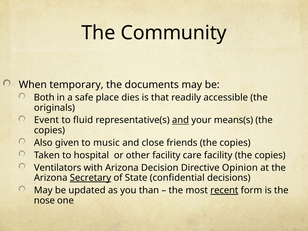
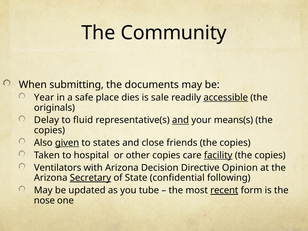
temporary: temporary -> submitting (77, 85)
Both: Both -> Year (44, 98)
that: that -> sale (160, 98)
accessible underline: none -> present (226, 98)
Event: Event -> Delay (47, 120)
given underline: none -> present (67, 143)
music: music -> states (106, 143)
other facility: facility -> copies (166, 155)
facility underline: none -> present (218, 155)
decisions: decisions -> following (229, 178)
than: than -> tube (149, 190)
